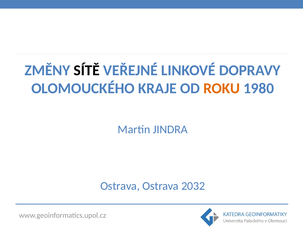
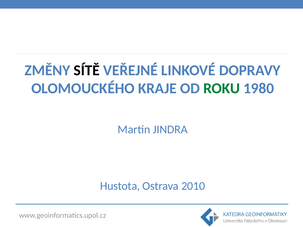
ROKU colour: orange -> green (222, 89)
Ostrava: Ostrava -> Hustota (120, 186)
2032: 2032 -> 2010 (193, 186)
